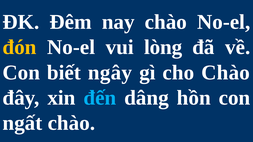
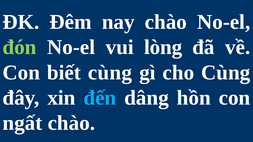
đón colour: yellow -> light green (20, 47)
biết ngây: ngây -> cùng (110, 73)
cho Chào: Chào -> Cùng (226, 73)
